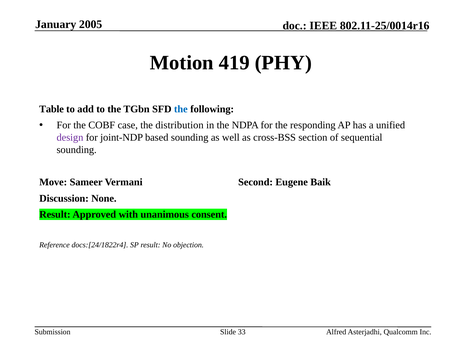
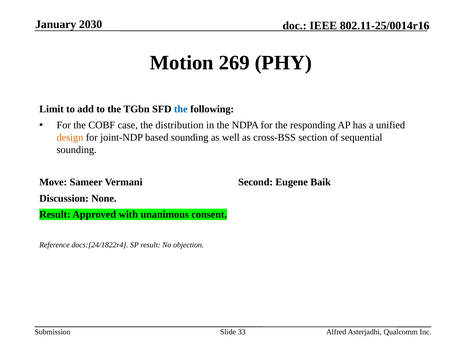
2005: 2005 -> 2030 (91, 24)
419: 419 -> 269 (234, 63)
Table: Table -> Limit (52, 109)
design colour: purple -> orange (70, 138)
